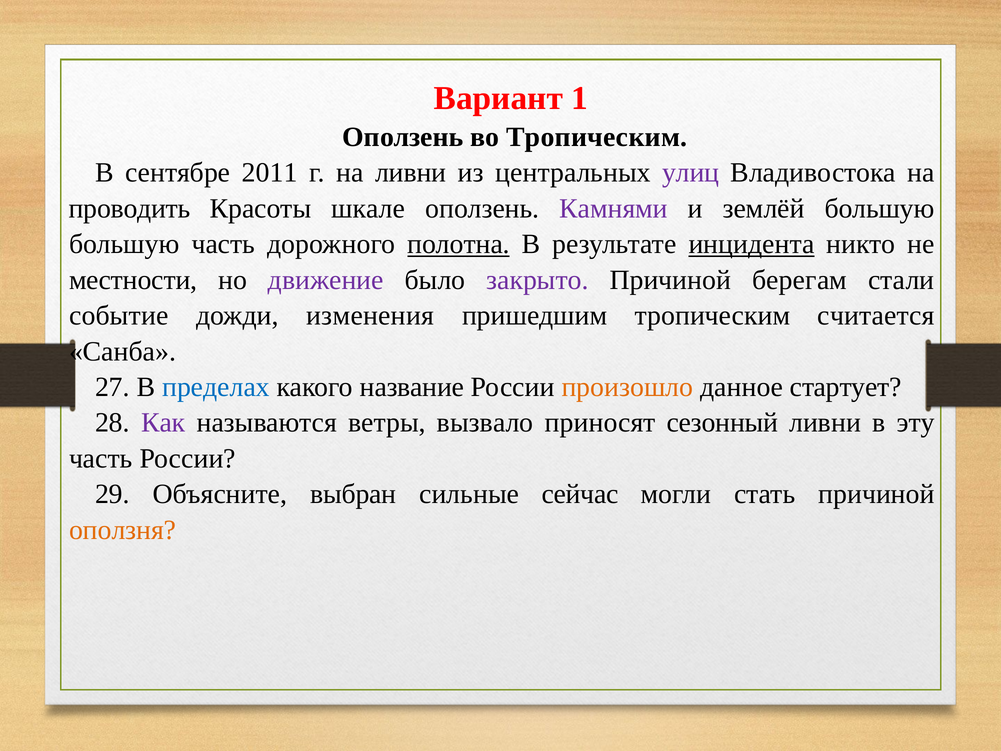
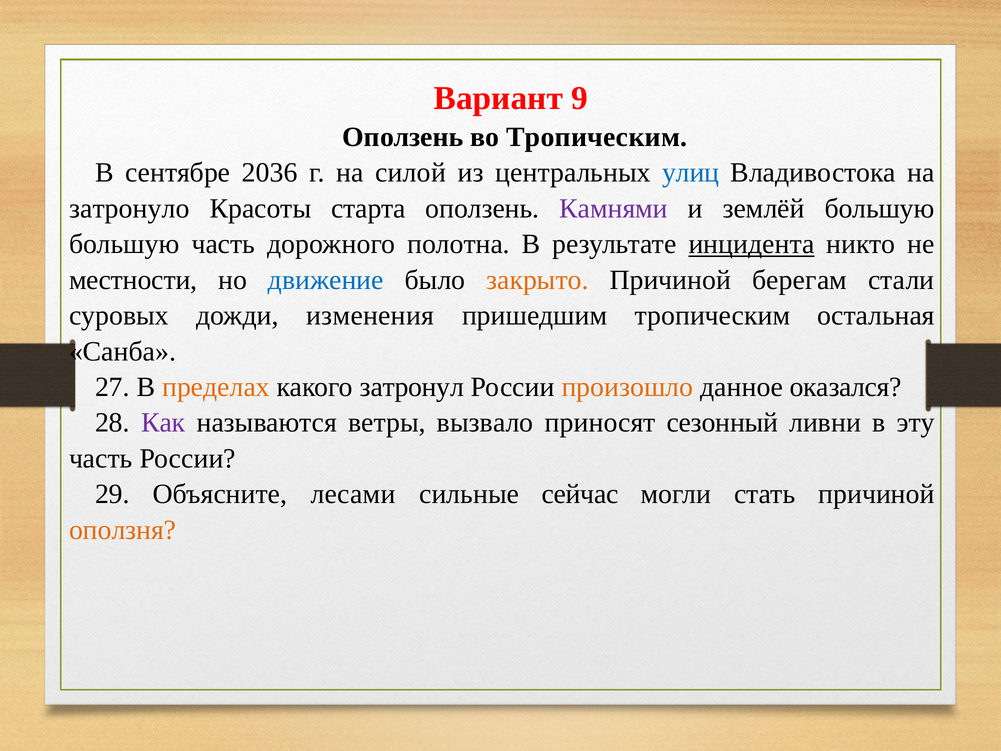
1: 1 -> 9 (580, 98)
2011: 2011 -> 2036 (270, 173)
на ливни: ливни -> силой (411, 173)
улиц colour: purple -> blue (691, 173)
проводить: проводить -> затронуло (129, 208)
шкале: шкале -> старта (368, 208)
полотна underline: present -> none (459, 244)
движение colour: purple -> blue (326, 280)
закрыто colour: purple -> orange (537, 280)
событие: событие -> суровых (119, 316)
считается: считается -> остальная (876, 316)
пределах colour: blue -> orange (216, 387)
название: название -> затронул (412, 387)
стартует: стартует -> оказался (846, 387)
выбран: выбран -> лесами (353, 494)
